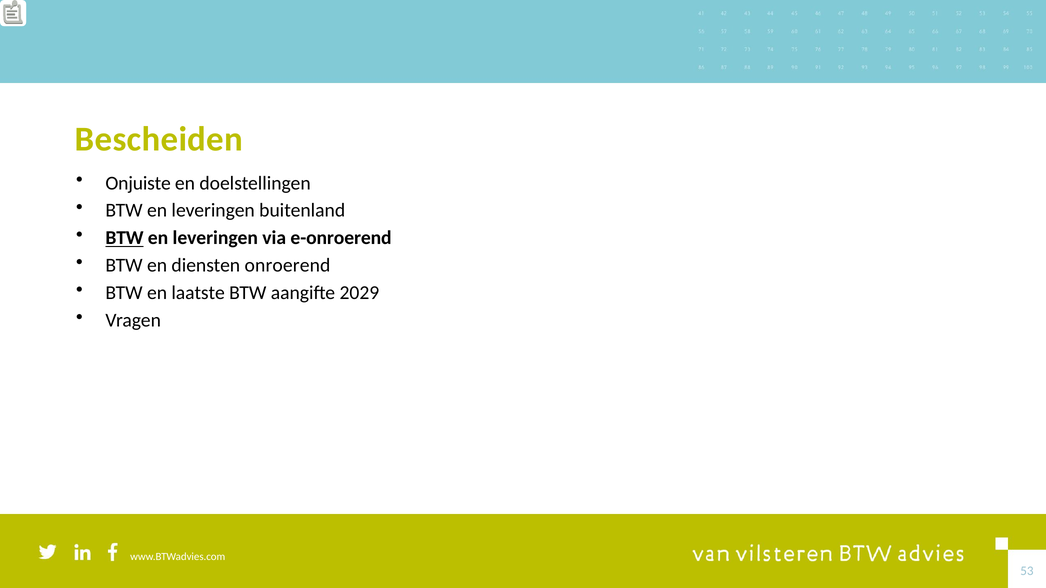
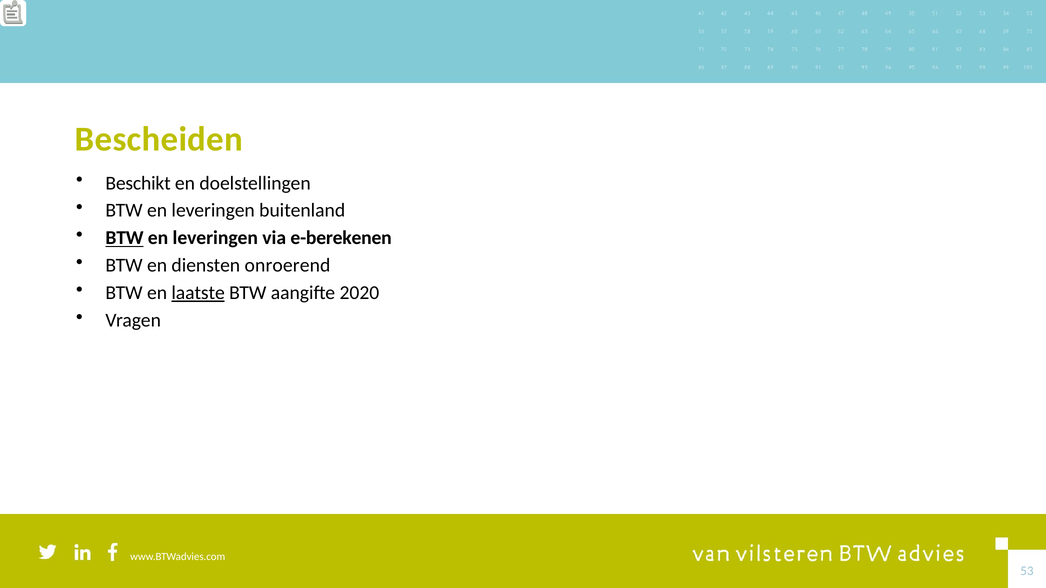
Onjuiste: Onjuiste -> Beschikt (138, 183)
e-onroerend: e-onroerend -> e-berekenen (341, 238)
laatste underline: none -> present (198, 293)
2029: 2029 -> 2020 (359, 293)
